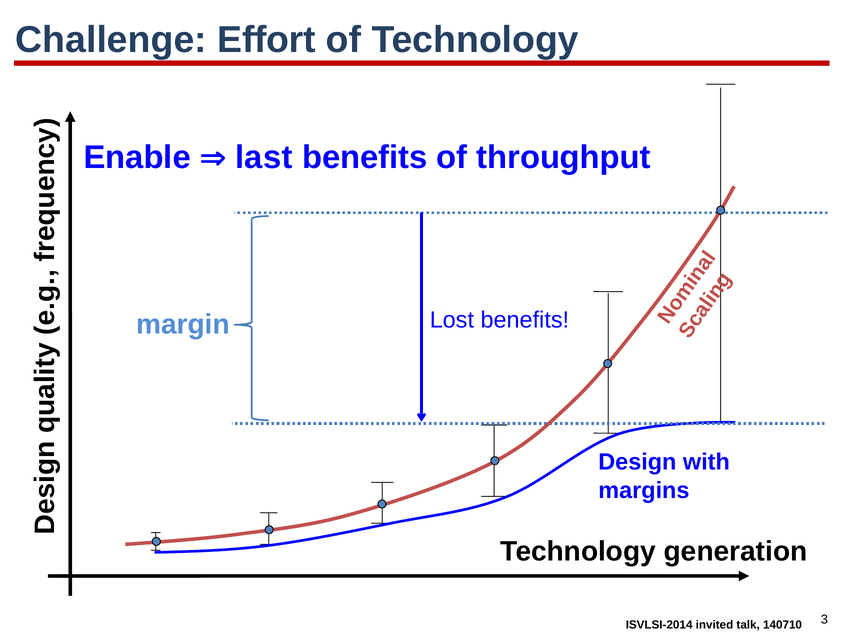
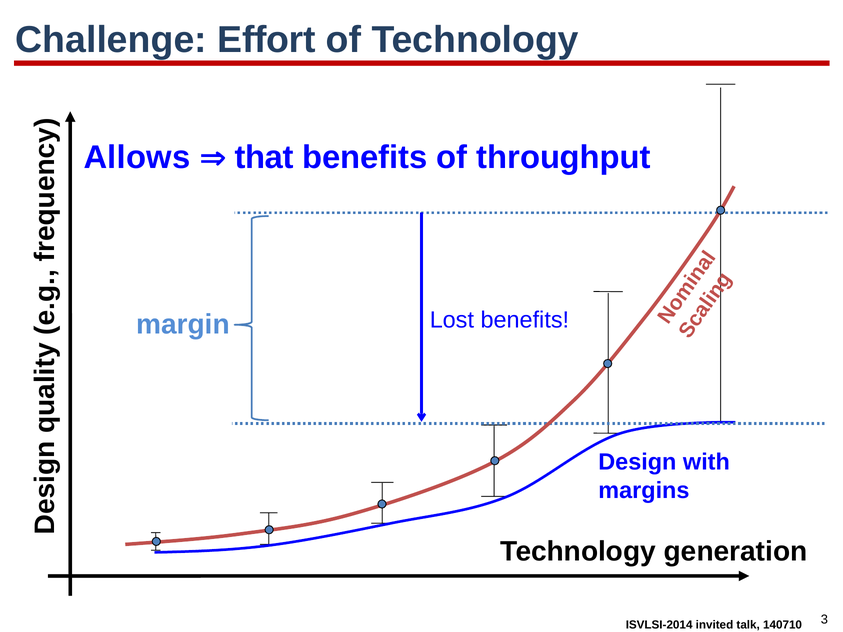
Enable: Enable -> Allows (137, 157)
last: last -> that (264, 157)
